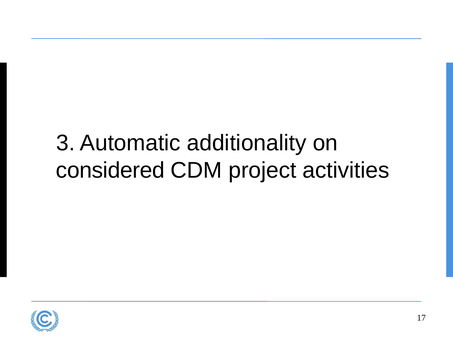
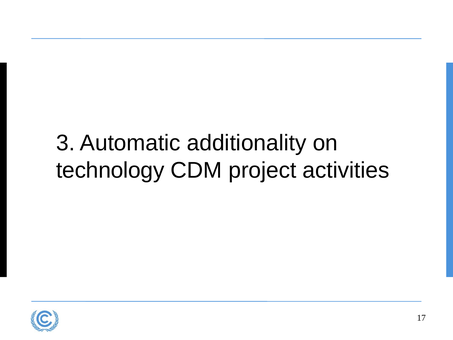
considered: considered -> technology (110, 170)
